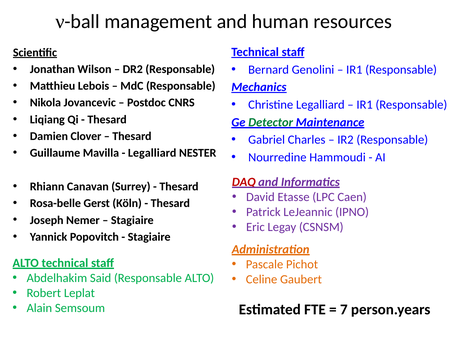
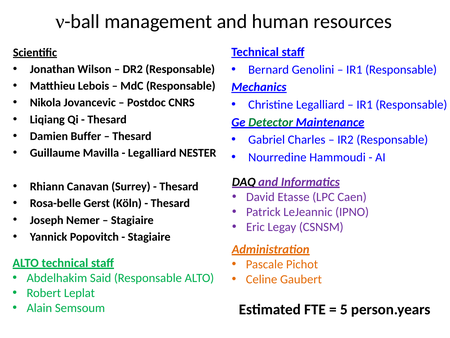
Clover: Clover -> Buffer (86, 136)
DAQ colour: red -> black (244, 182)
7: 7 -> 5 (344, 309)
